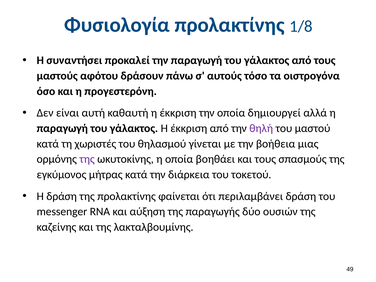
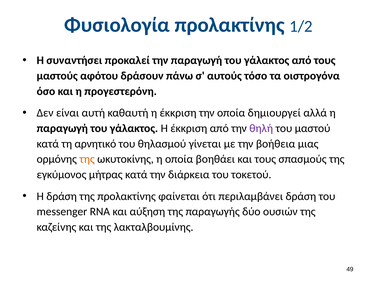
1/8: 1/8 -> 1/2 (301, 26)
χωριστές: χωριστές -> αρνητικό (95, 144)
της colour: purple -> orange (87, 159)
